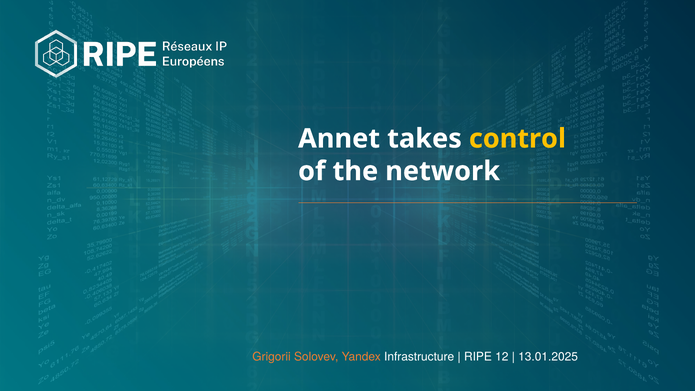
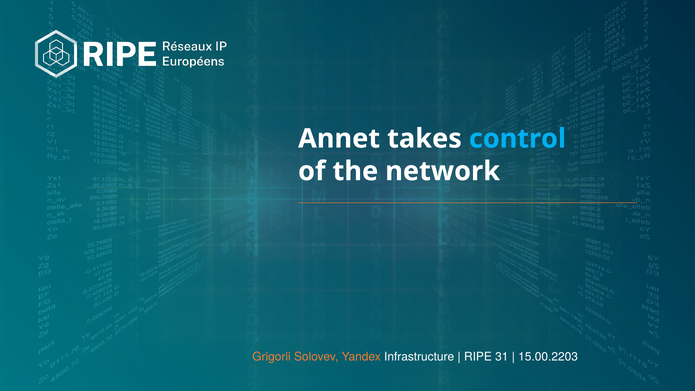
control colour: yellow -> light blue (517, 139)
12: 12 -> 31 (502, 357)
13.01.2025: 13.01.2025 -> 15.00.2203 (548, 357)
